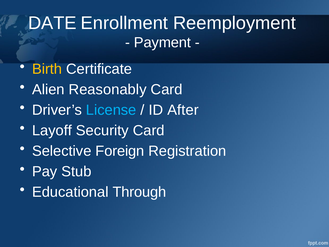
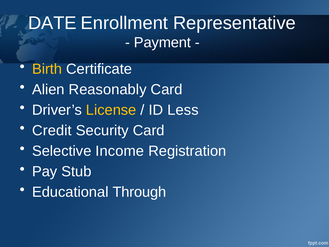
Reemployment: Reemployment -> Representative (234, 23)
License colour: light blue -> yellow (111, 110)
After: After -> Less (183, 110)
Layoff: Layoff -> Credit (52, 130)
Foreign: Foreign -> Income (120, 151)
